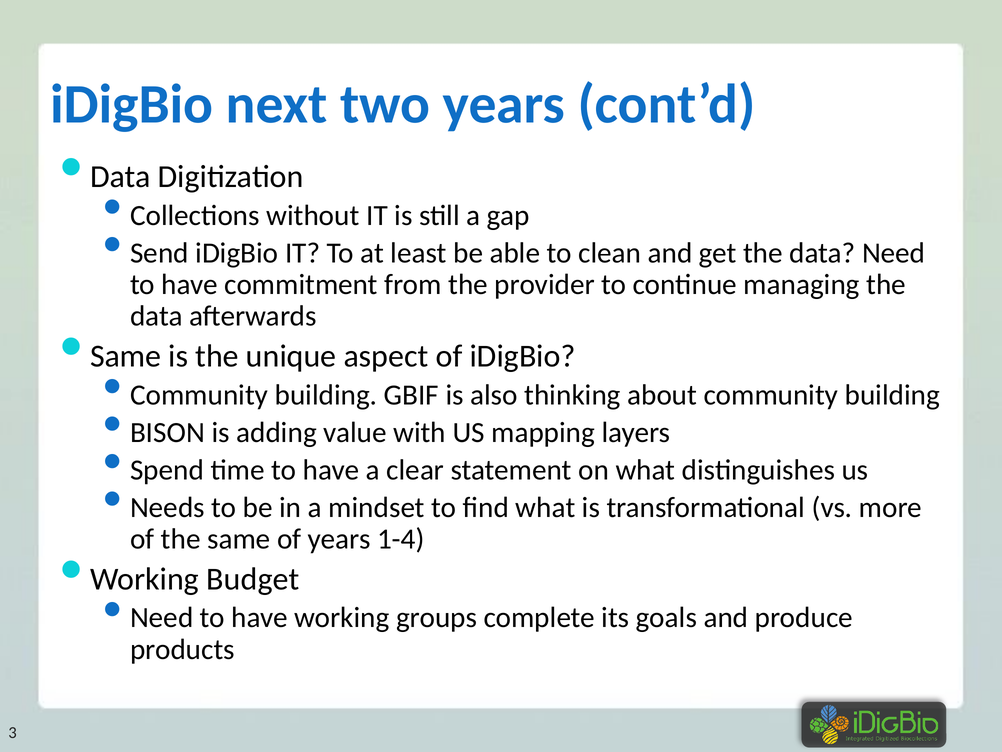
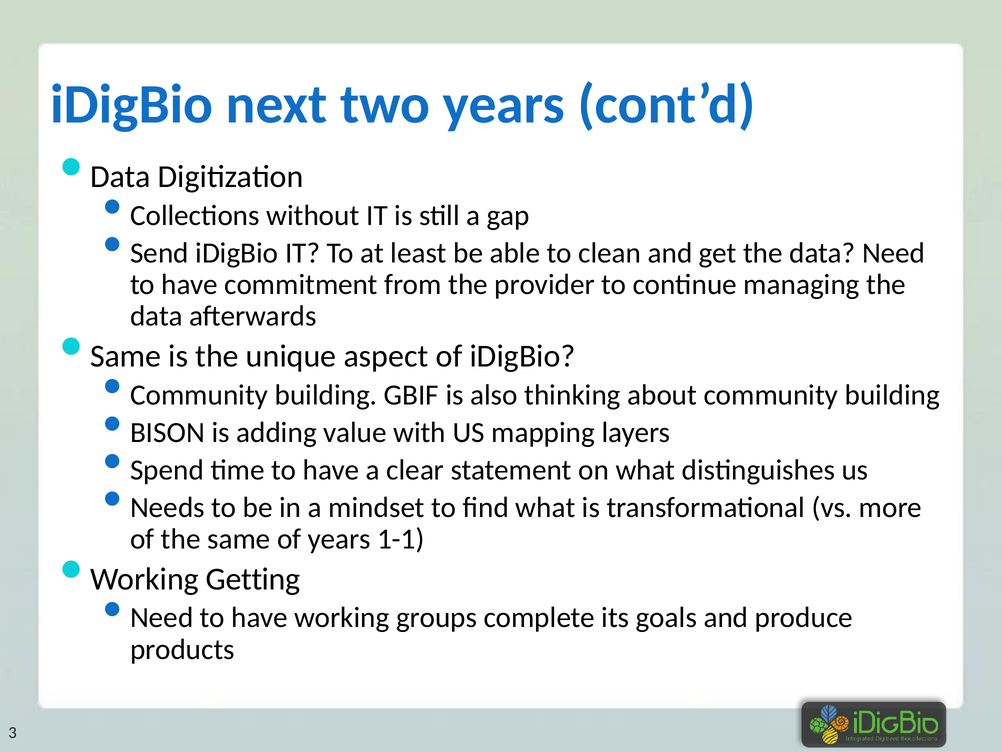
1-4: 1-4 -> 1-1 (401, 539)
Budget: Budget -> Getting (253, 579)
